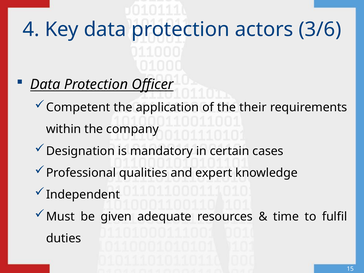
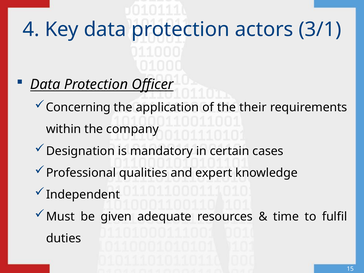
3/6: 3/6 -> 3/1 (320, 30)
Competent: Competent -> Concerning (78, 107)
